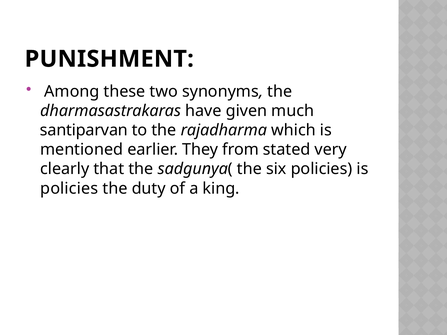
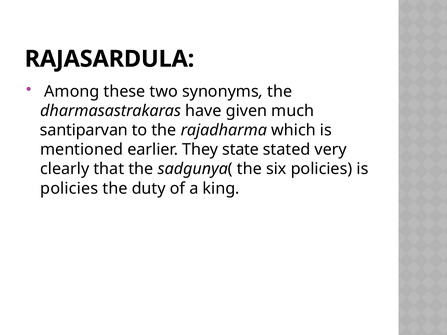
PUNISHMENT: PUNISHMENT -> RAJASARDULA (109, 59)
from: from -> state (241, 150)
